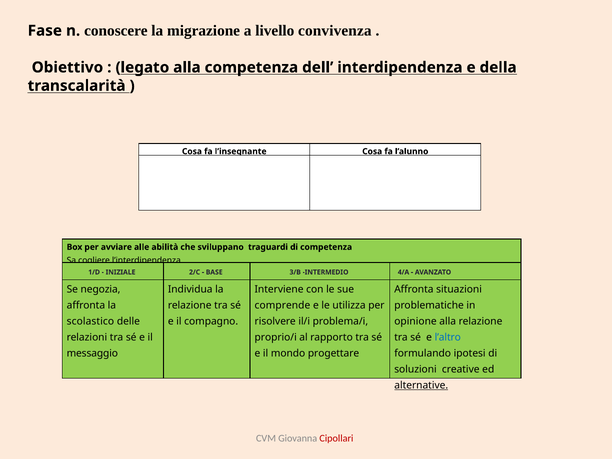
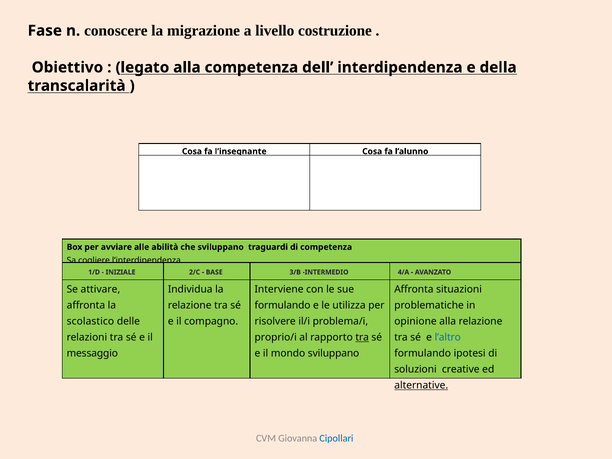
convivenza: convivenza -> costruzione (335, 31)
negozia: negozia -> attivare (100, 289)
comprende: comprende -> formulando (283, 305)
tra underline: none -> present (362, 337)
mondo progettare: progettare -> sviluppano (334, 353)
Cipollari colour: red -> blue (336, 438)
